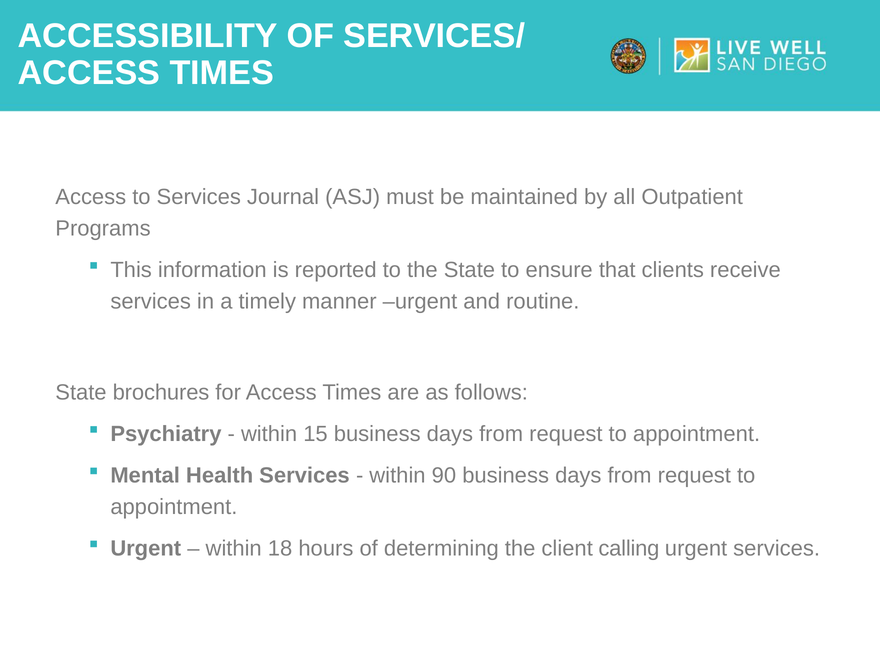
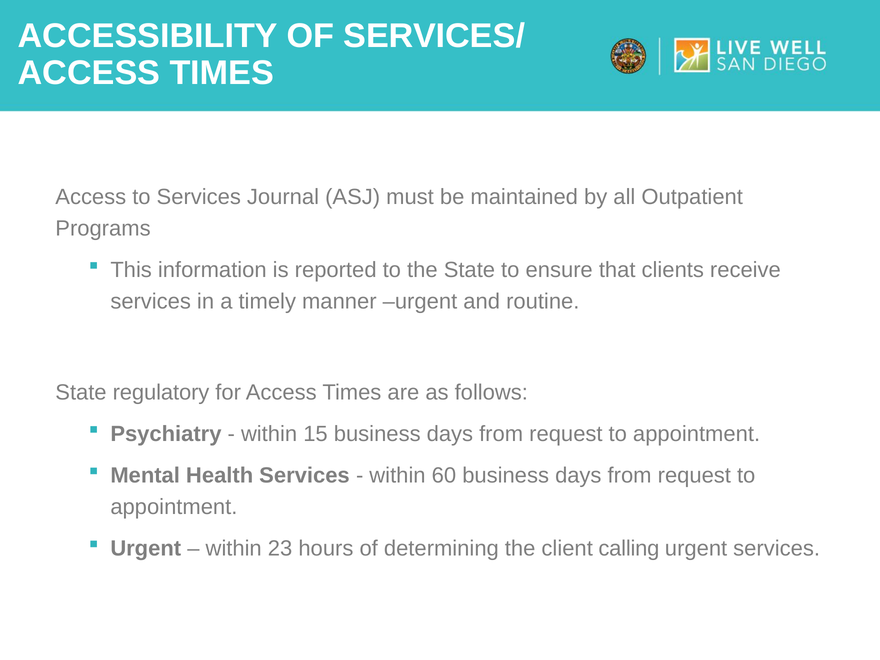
brochures: brochures -> regulatory (161, 392)
90: 90 -> 60 (444, 475)
18: 18 -> 23 (280, 548)
